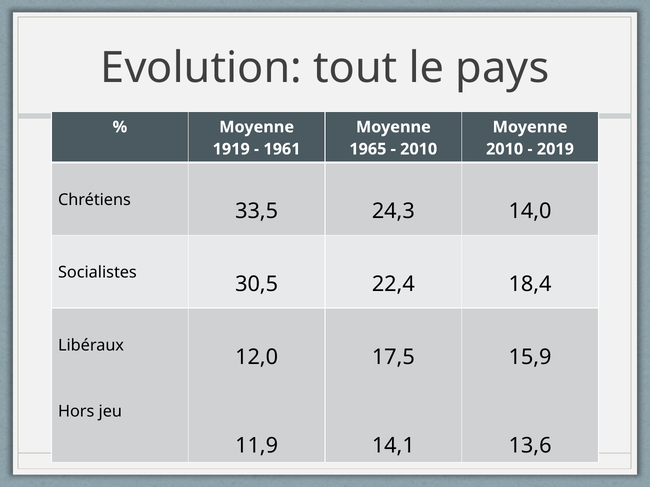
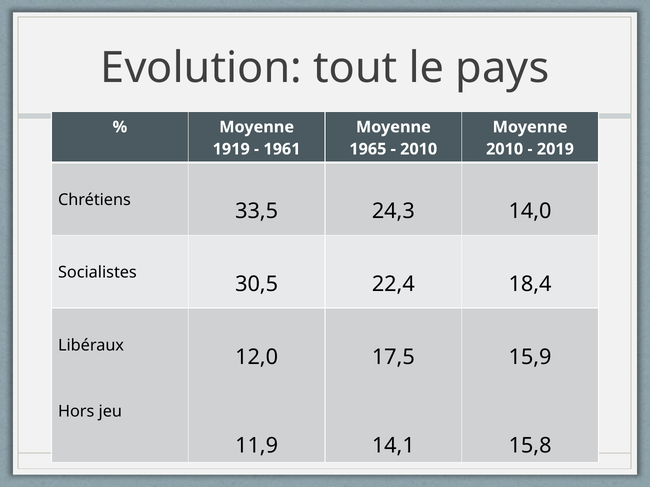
13,6: 13,6 -> 15,8 (530, 446)
